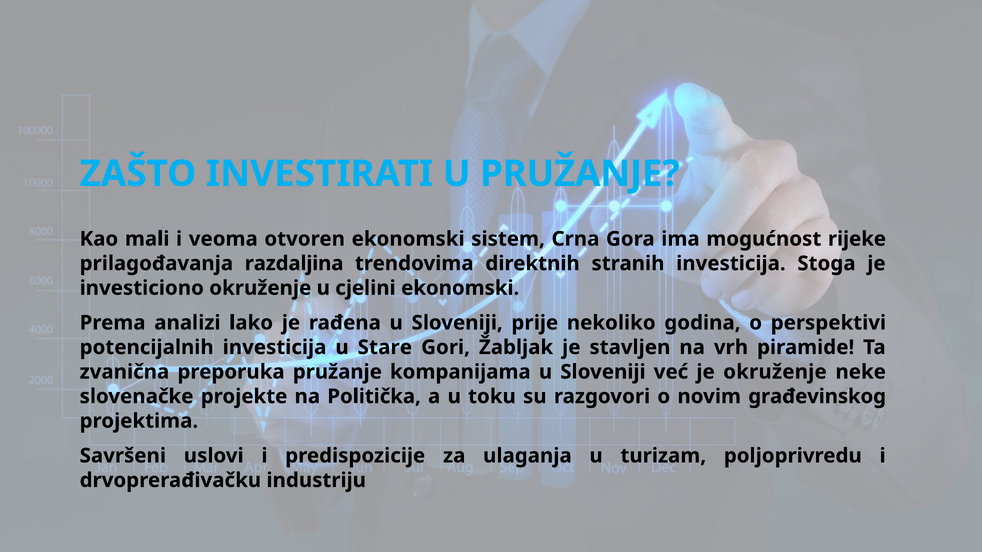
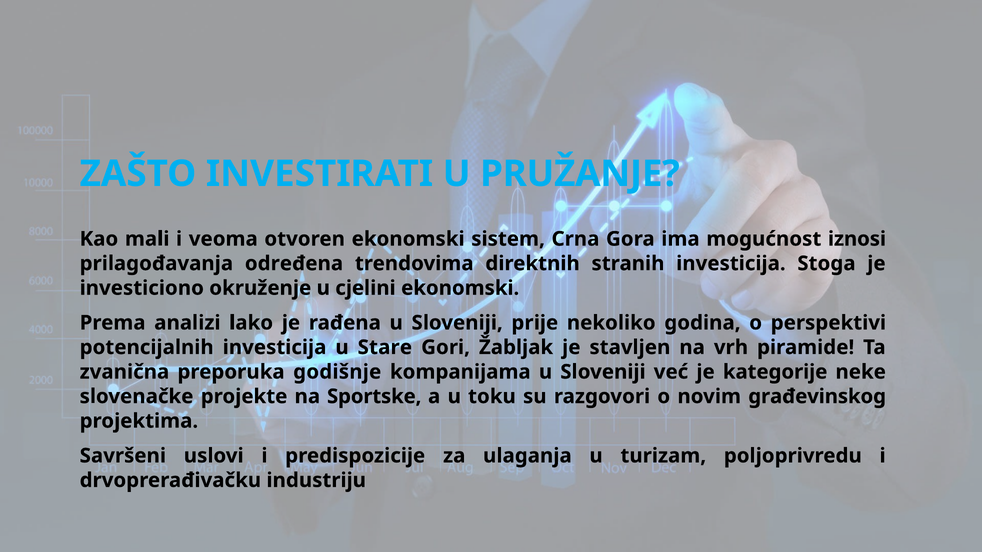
rijeke: rijeke -> iznosi (857, 239)
razdaljina: razdaljina -> određena (294, 264)
preporuka pružanje: pružanje -> godišnje (337, 372)
je okruženje: okruženje -> kategorije (775, 372)
Politička: Politička -> Sportske (374, 397)
